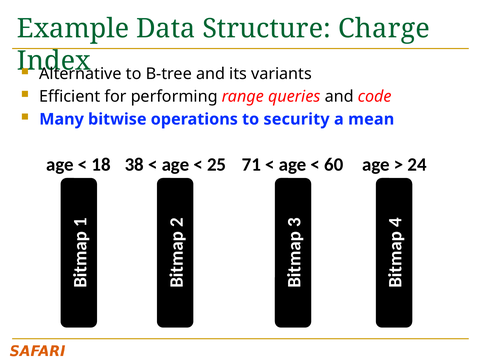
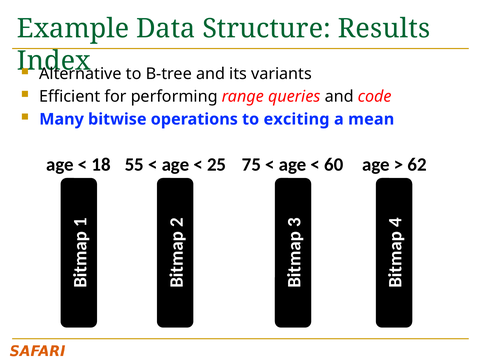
Charge: Charge -> Results (384, 29)
security: security -> exciting (297, 119)
38: 38 -> 55 (134, 165)
71: 71 -> 75 (252, 165)
24: 24 -> 62 (417, 165)
